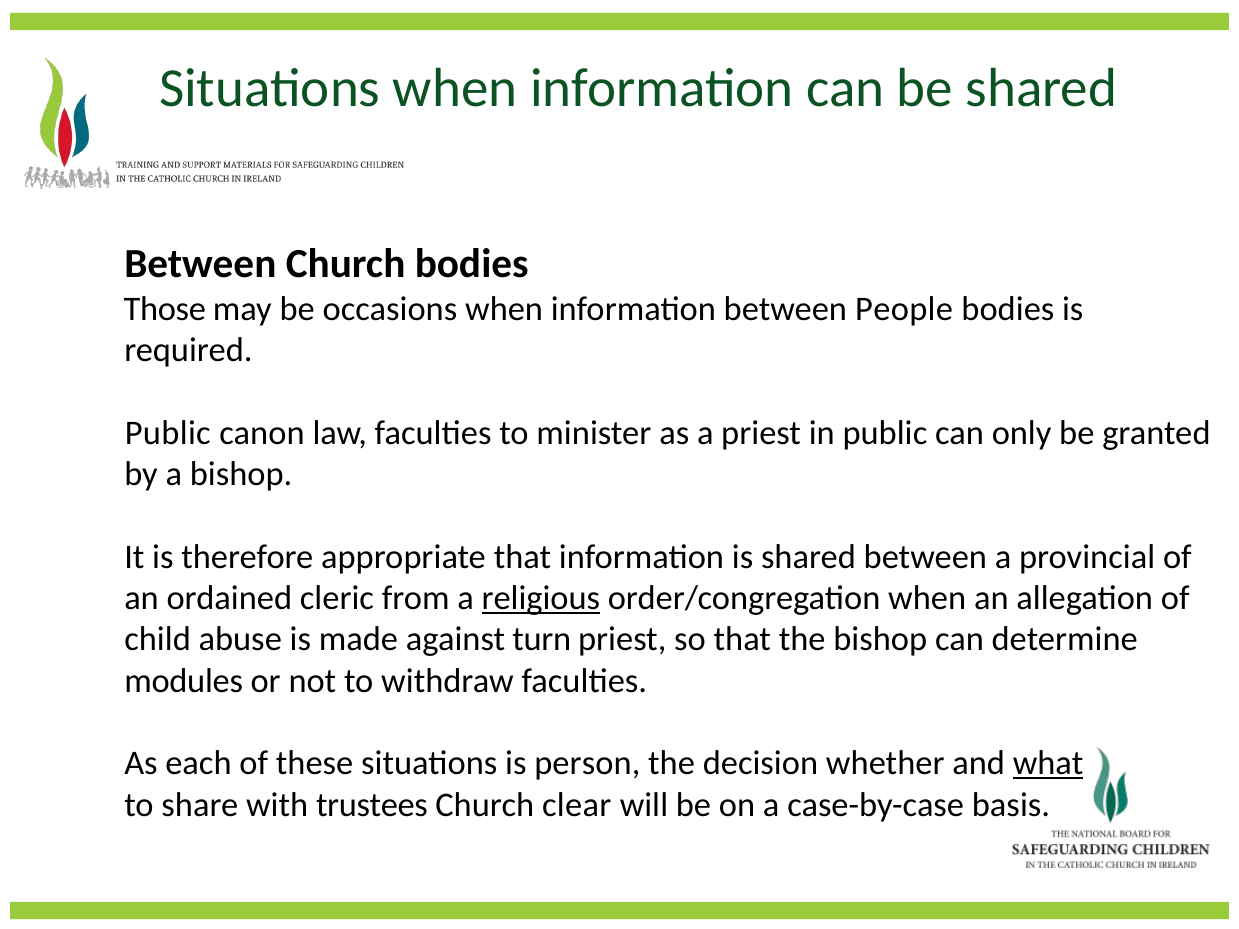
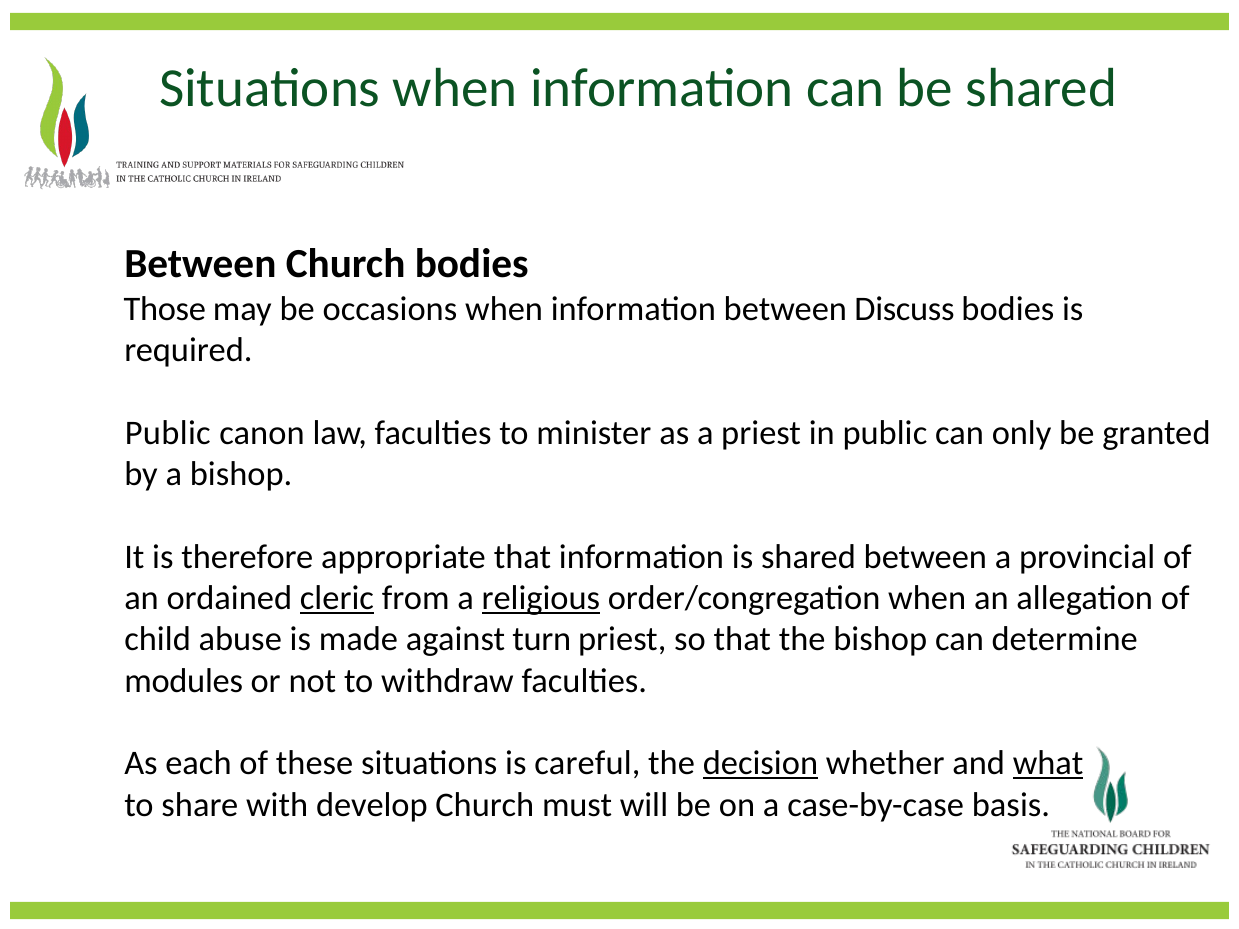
People: People -> Discuss (904, 309)
cleric underline: none -> present (337, 598)
person: person -> careful (587, 764)
decision underline: none -> present (760, 764)
trustees: trustees -> develop (372, 805)
clear: clear -> must (577, 805)
